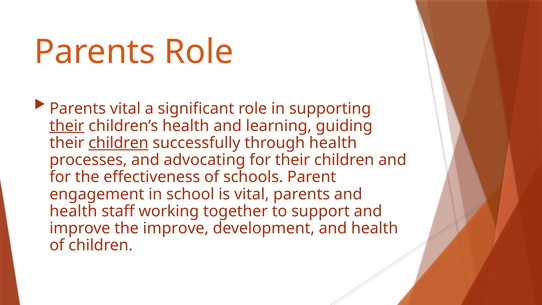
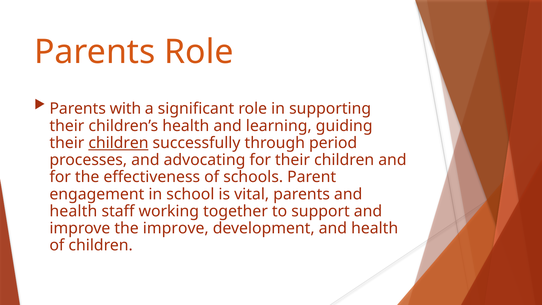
Parents vital: vital -> with (125, 109)
their underline: present -> none (67, 126)
through health: health -> period (333, 143)
